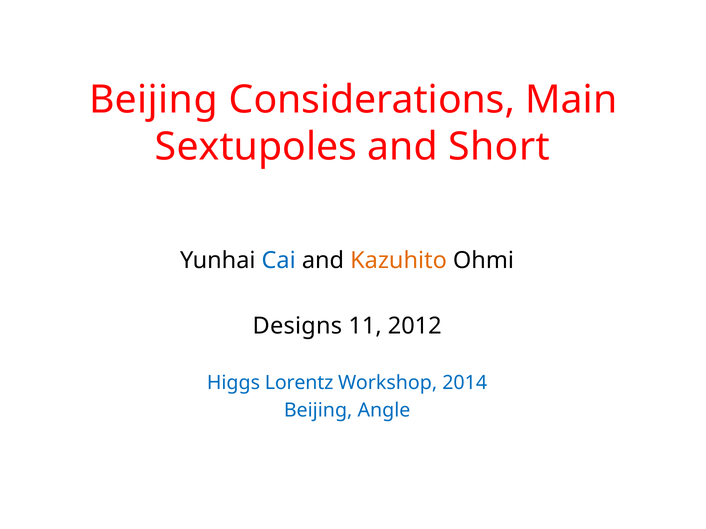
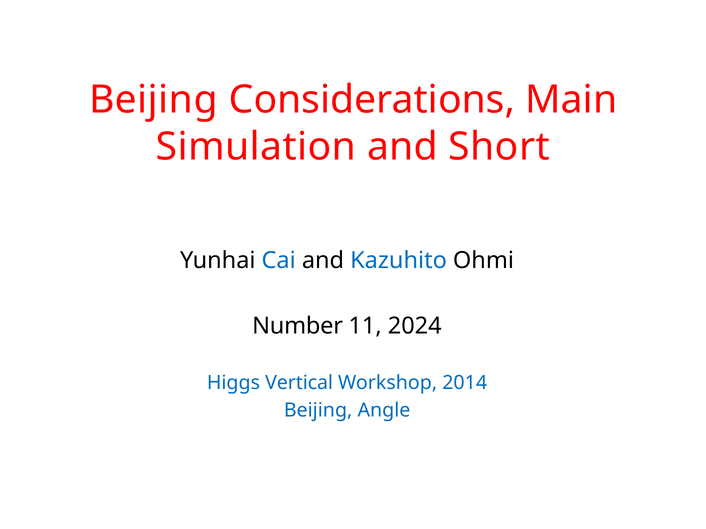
Sextupoles: Sextupoles -> Simulation (256, 147)
Kazuhito colour: orange -> blue (399, 261)
Designs: Designs -> Number (298, 326)
2012: 2012 -> 2024 (415, 326)
Lorentz: Lorentz -> Vertical (299, 383)
